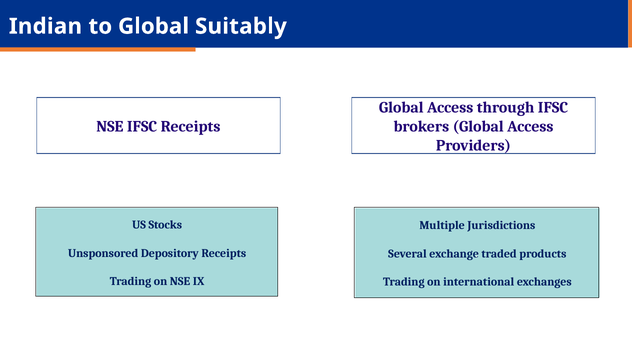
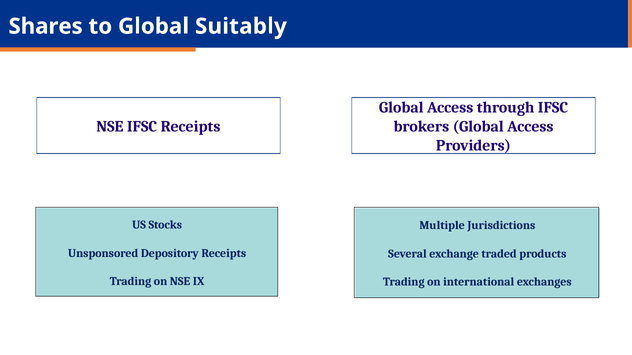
Indian: Indian -> Shares (46, 26)
